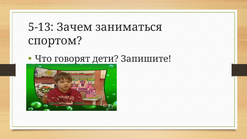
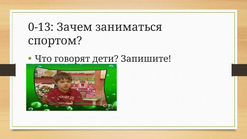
5-13: 5-13 -> 0-13 (41, 27)
